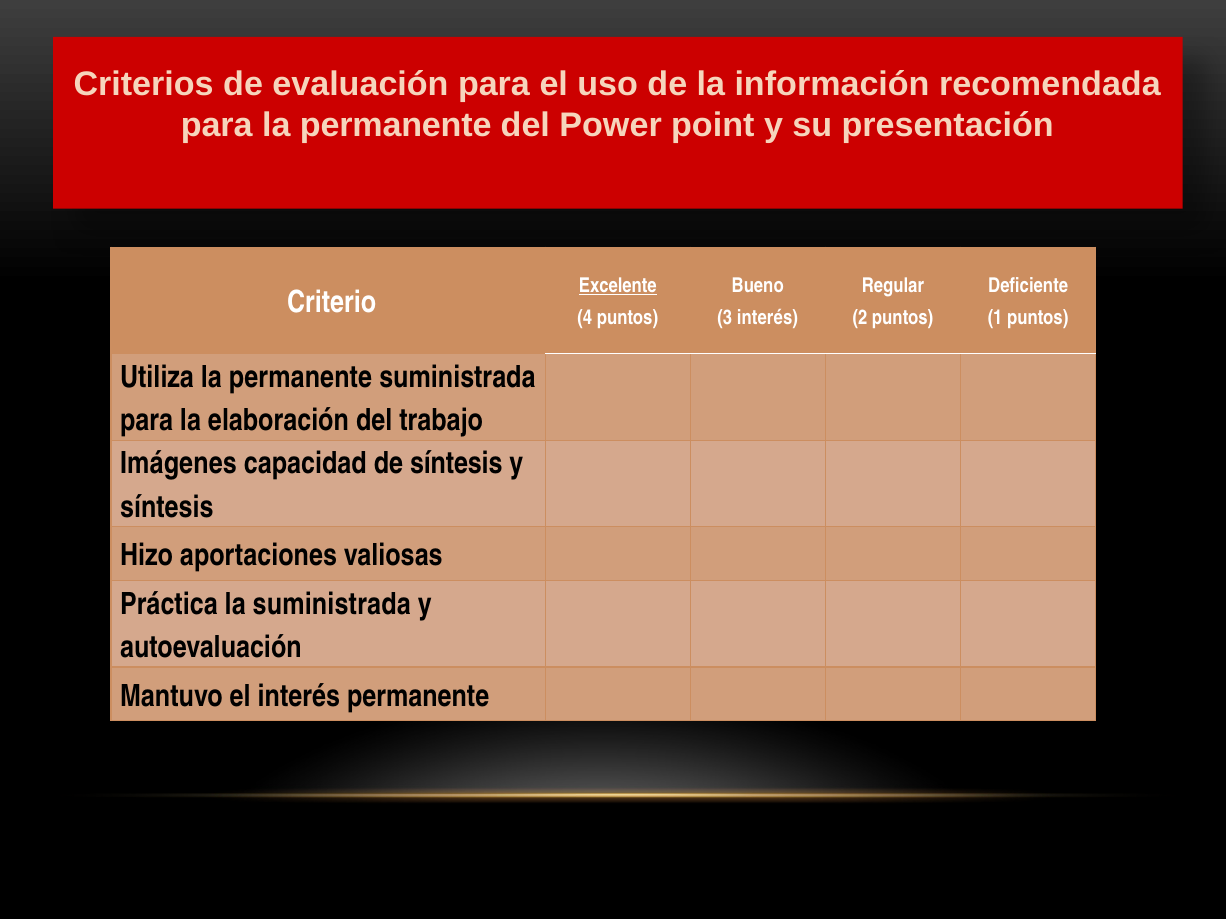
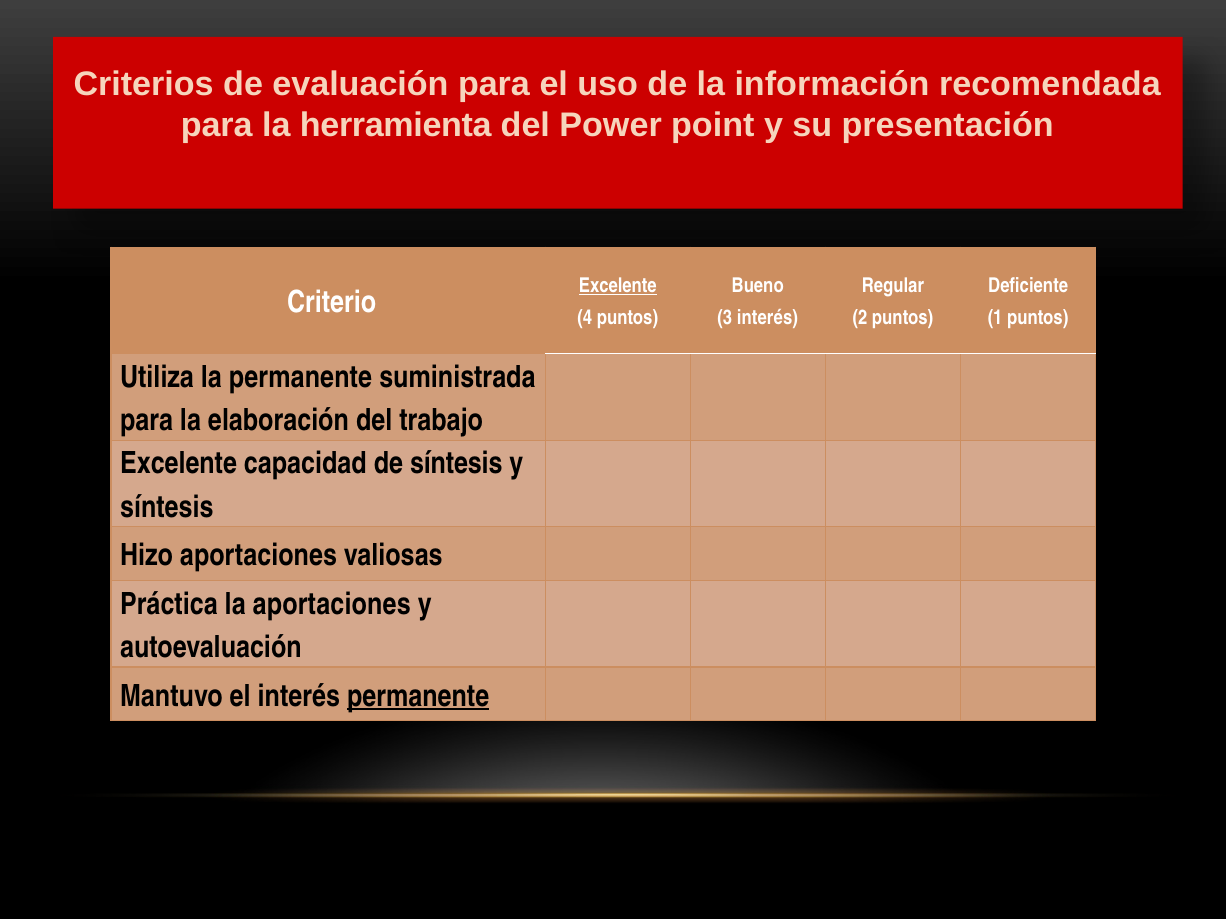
para la permanente: permanente -> herramienta (396, 125)
Imágenes: Imágenes -> Excelente (179, 464)
la suministrada: suministrada -> aportaciones (332, 604)
permanente underline: none -> present (418, 696)
